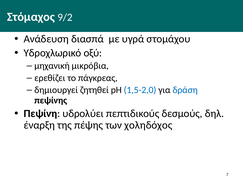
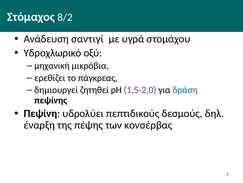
9/2: 9/2 -> 8/2 (65, 17)
διασπά: διασπά -> σαντιγί (87, 39)
1,5-2,0 colour: blue -> purple (140, 90)
χοληδόχος: χοληδόχος -> κονσέρβας (148, 125)
